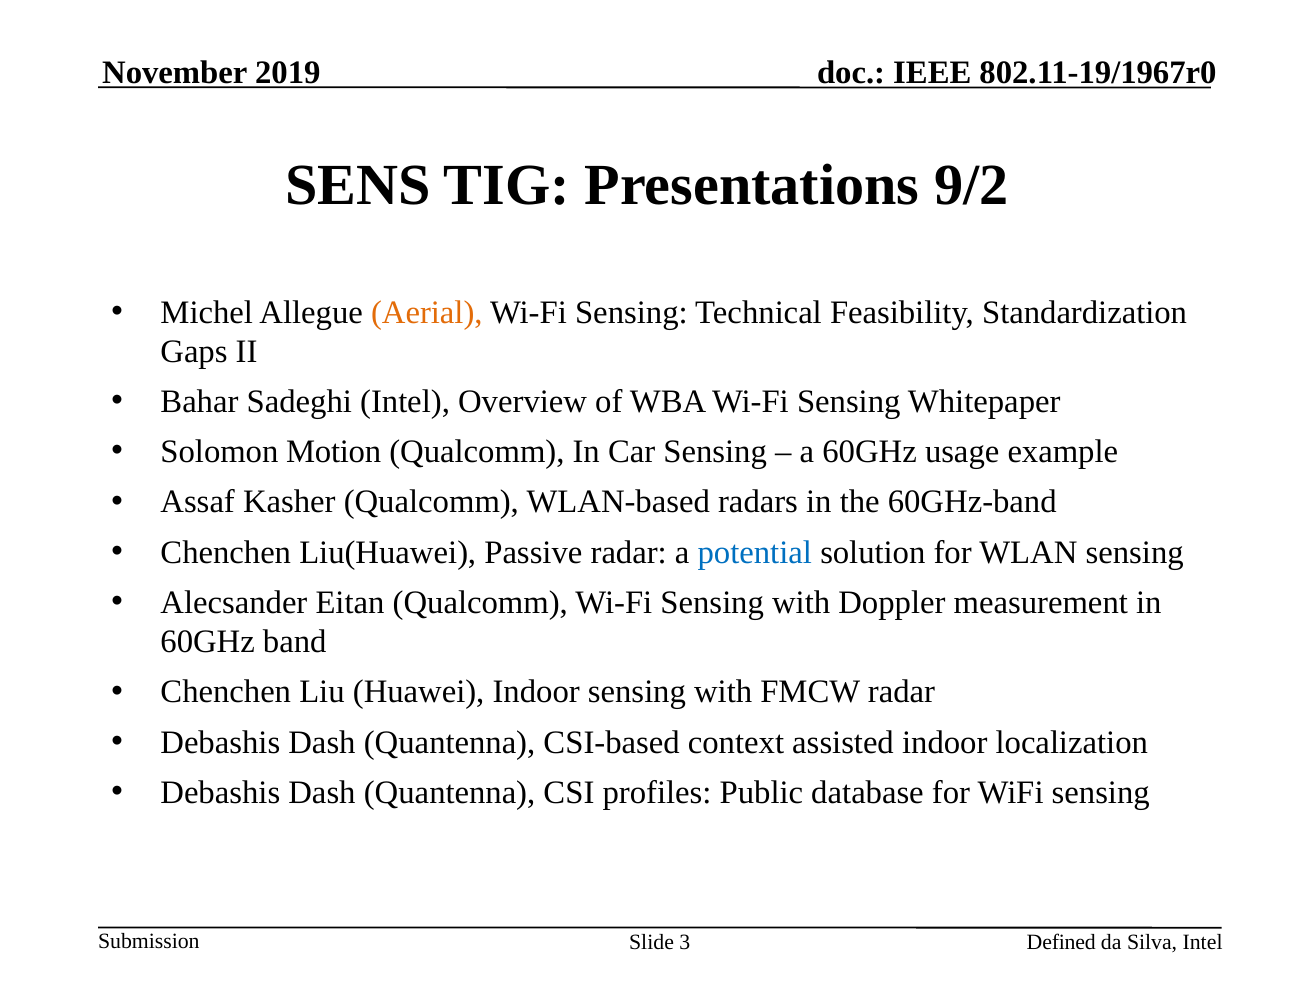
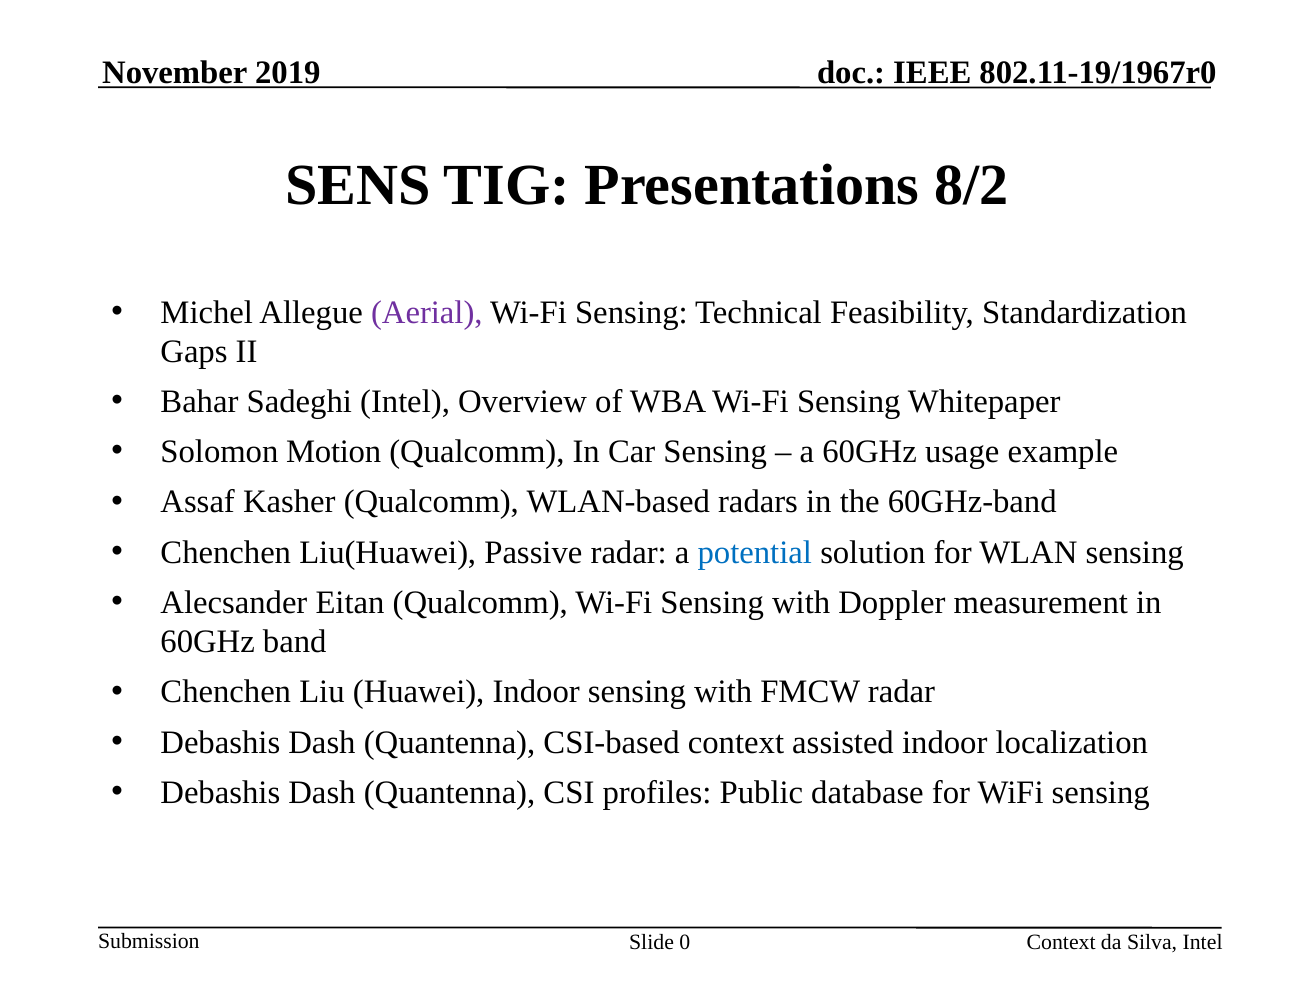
9/2: 9/2 -> 8/2 (971, 185)
Aerial colour: orange -> purple (427, 312)
3: 3 -> 0 (685, 942)
Defined: Defined -> Context (1061, 942)
